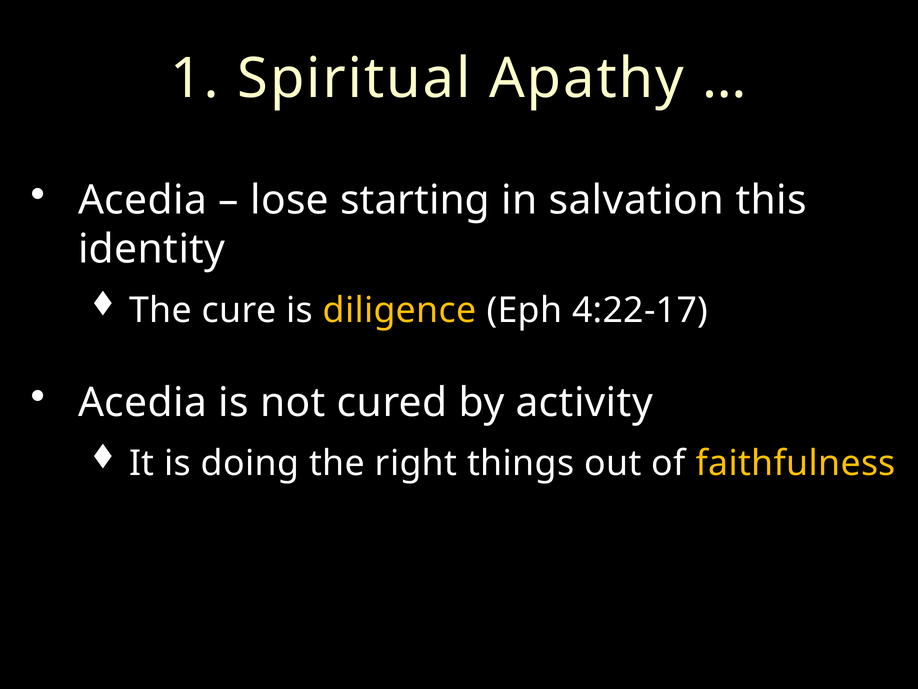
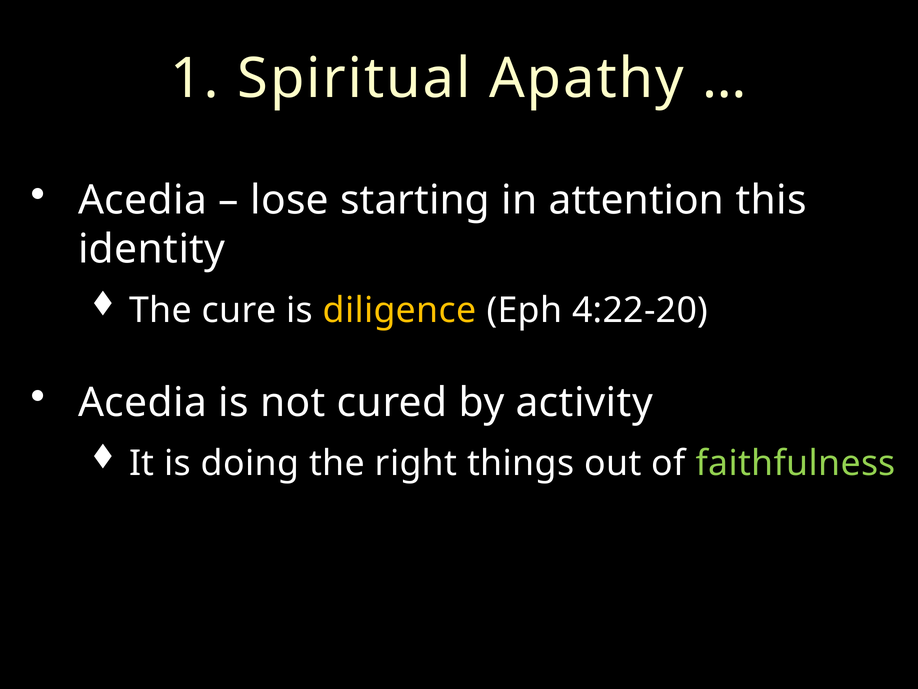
salvation: salvation -> attention (636, 200)
4:22-17: 4:22-17 -> 4:22-20 (640, 310)
faithfulness colour: yellow -> light green (796, 463)
